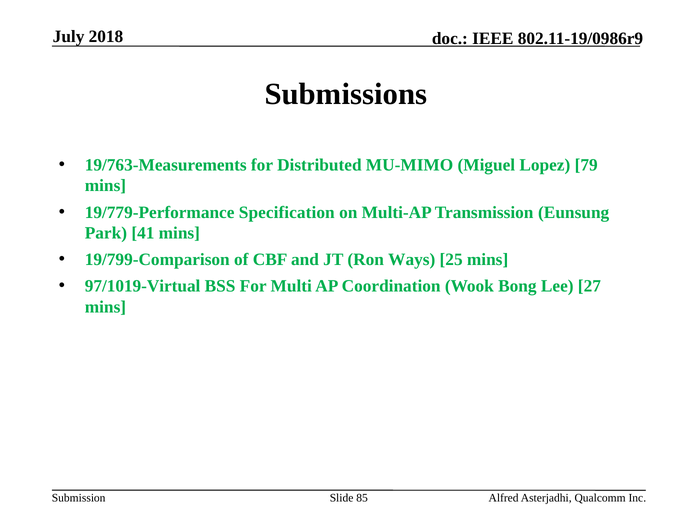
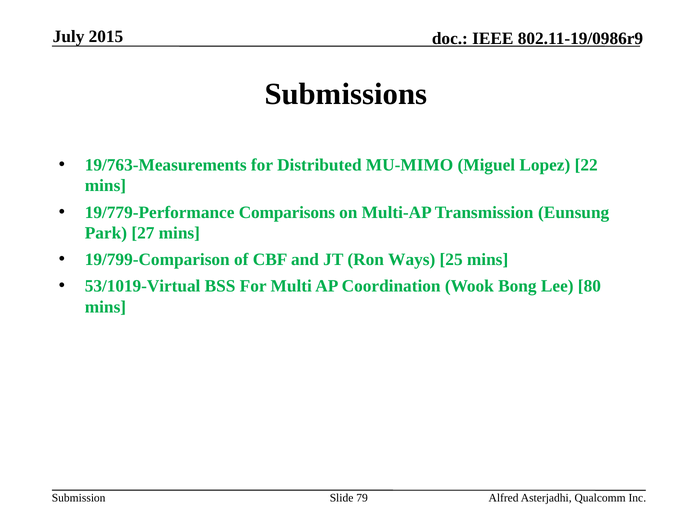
2018: 2018 -> 2015 (106, 37)
79: 79 -> 22 (586, 165)
Specification: Specification -> Comparisons (287, 212)
41: 41 -> 27 (143, 233)
97/1019-Virtual: 97/1019-Virtual -> 53/1019-Virtual (143, 286)
27: 27 -> 80 (589, 286)
85: 85 -> 79 (362, 498)
